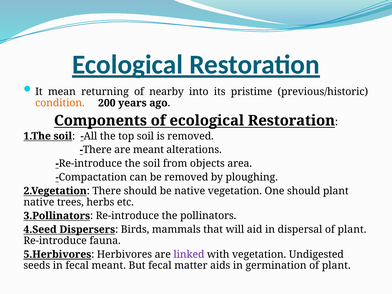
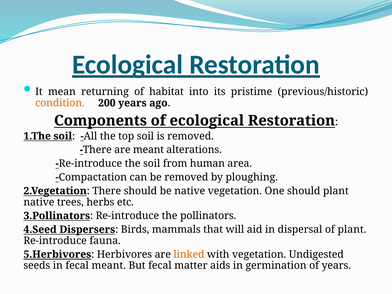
nearby: nearby -> habitat (166, 92)
objects: objects -> human (207, 164)
linked colour: purple -> orange (189, 254)
germination of plant: plant -> years (336, 266)
